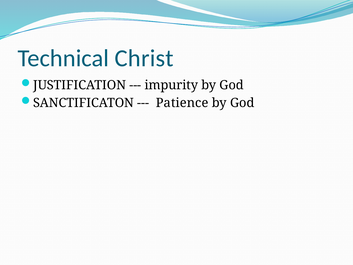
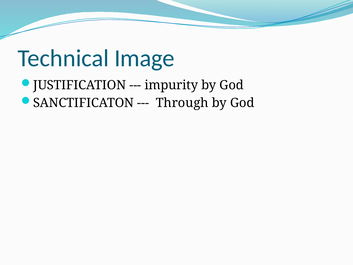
Christ: Christ -> Image (144, 58)
Patience: Patience -> Through (182, 103)
